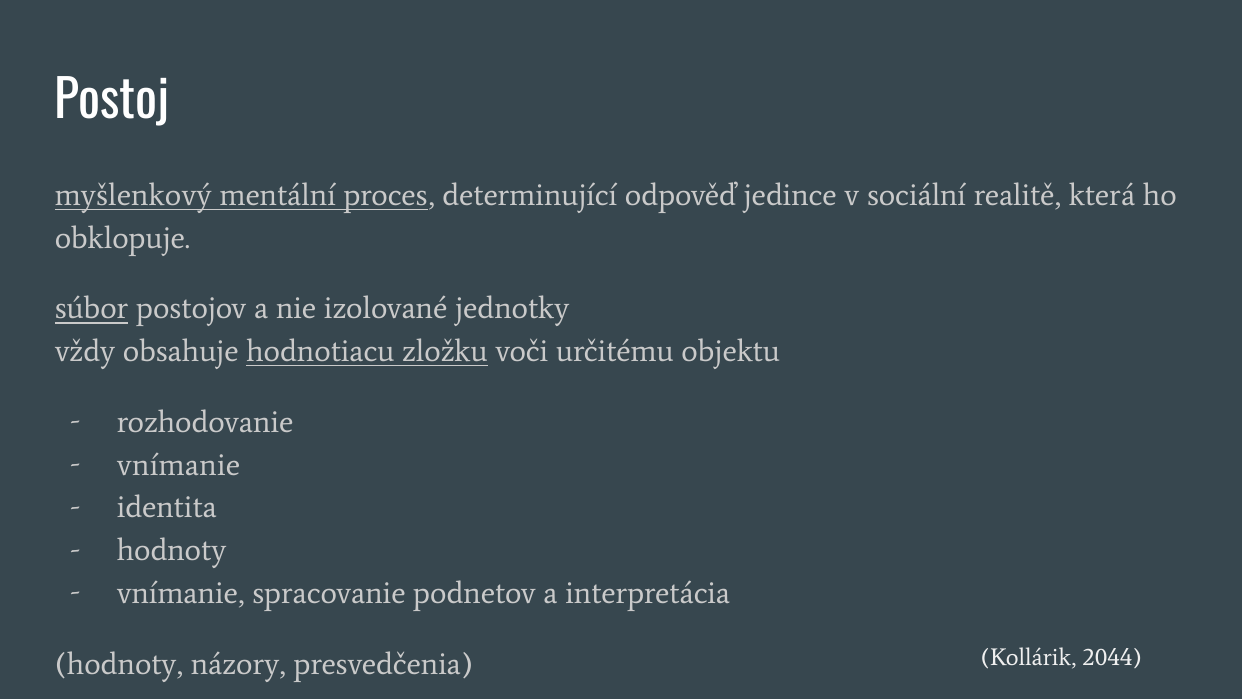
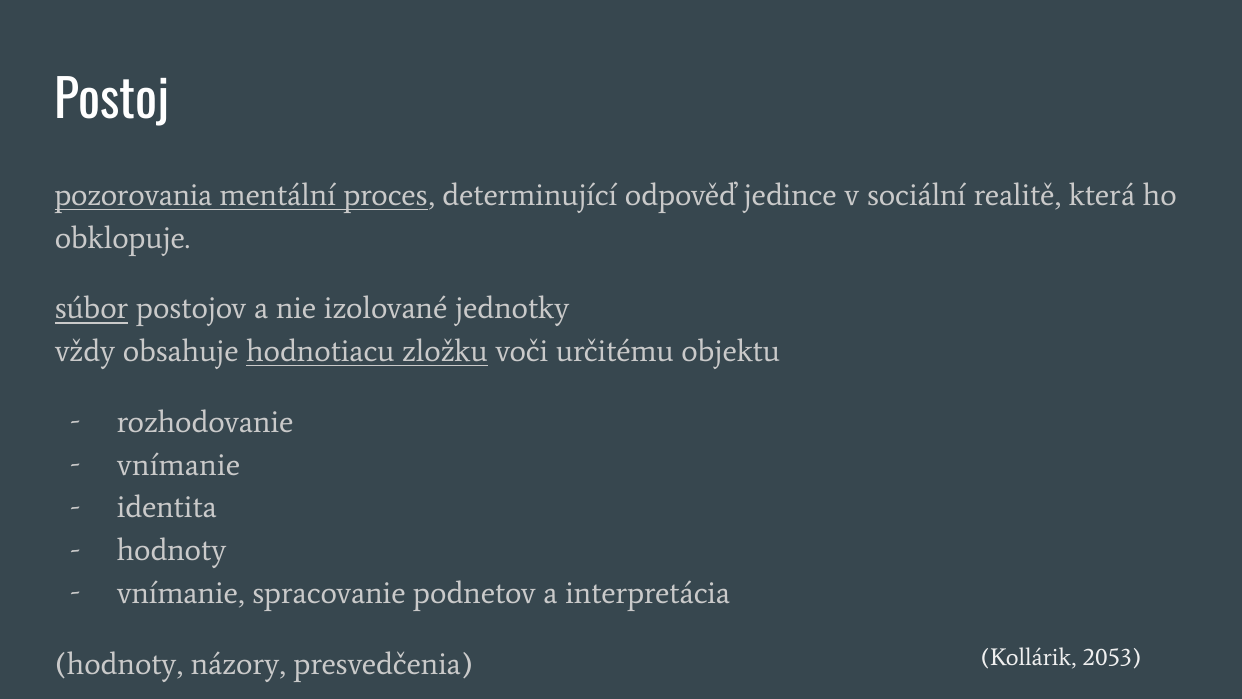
myšlenkový: myšlenkový -> pozorovania (133, 195)
2044: 2044 -> 2053 (1112, 657)
